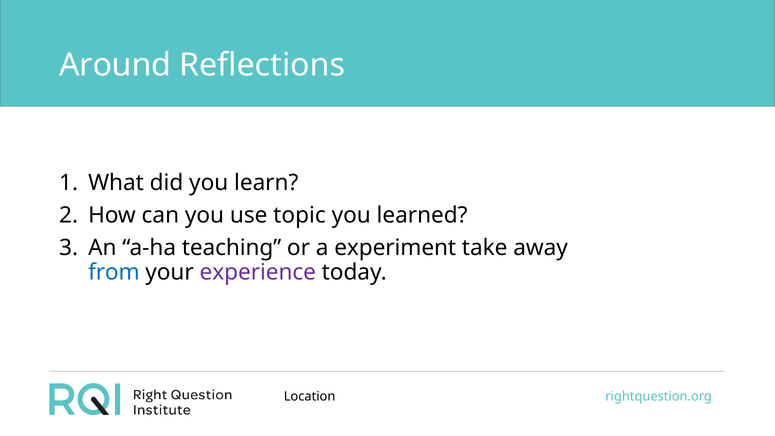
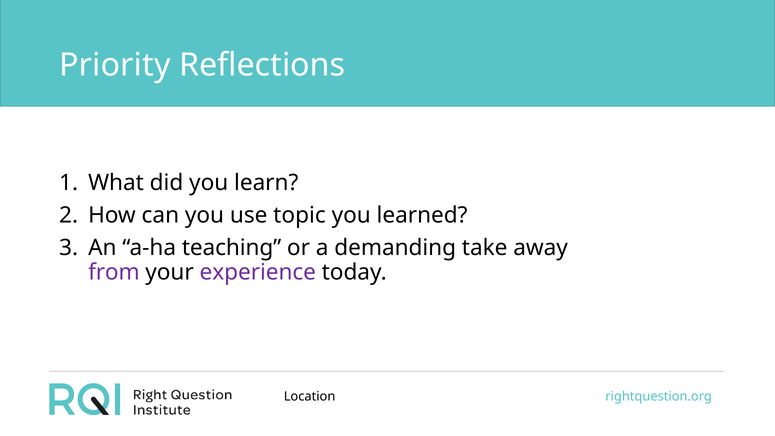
Around: Around -> Priority (115, 65)
experiment: experiment -> demanding (395, 248)
from colour: blue -> purple (114, 272)
